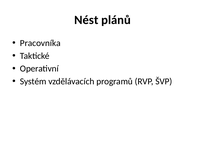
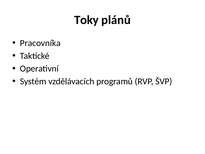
Nést: Nést -> Toky (86, 20)
